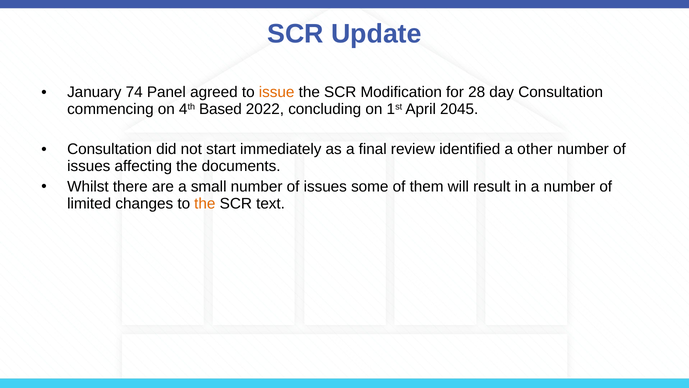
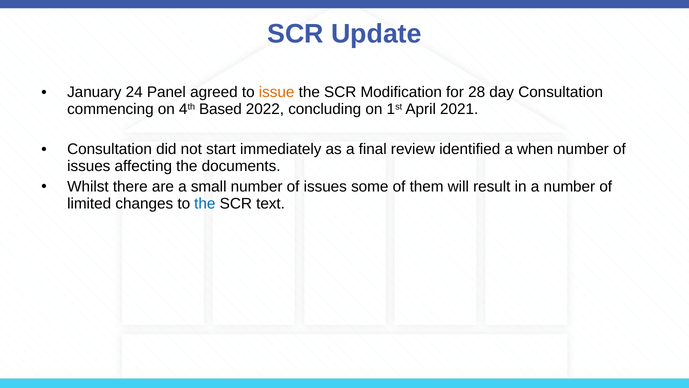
74: 74 -> 24 (134, 92)
2045: 2045 -> 2021 (459, 109)
other: other -> when (535, 149)
the colour: orange -> blue (205, 203)
